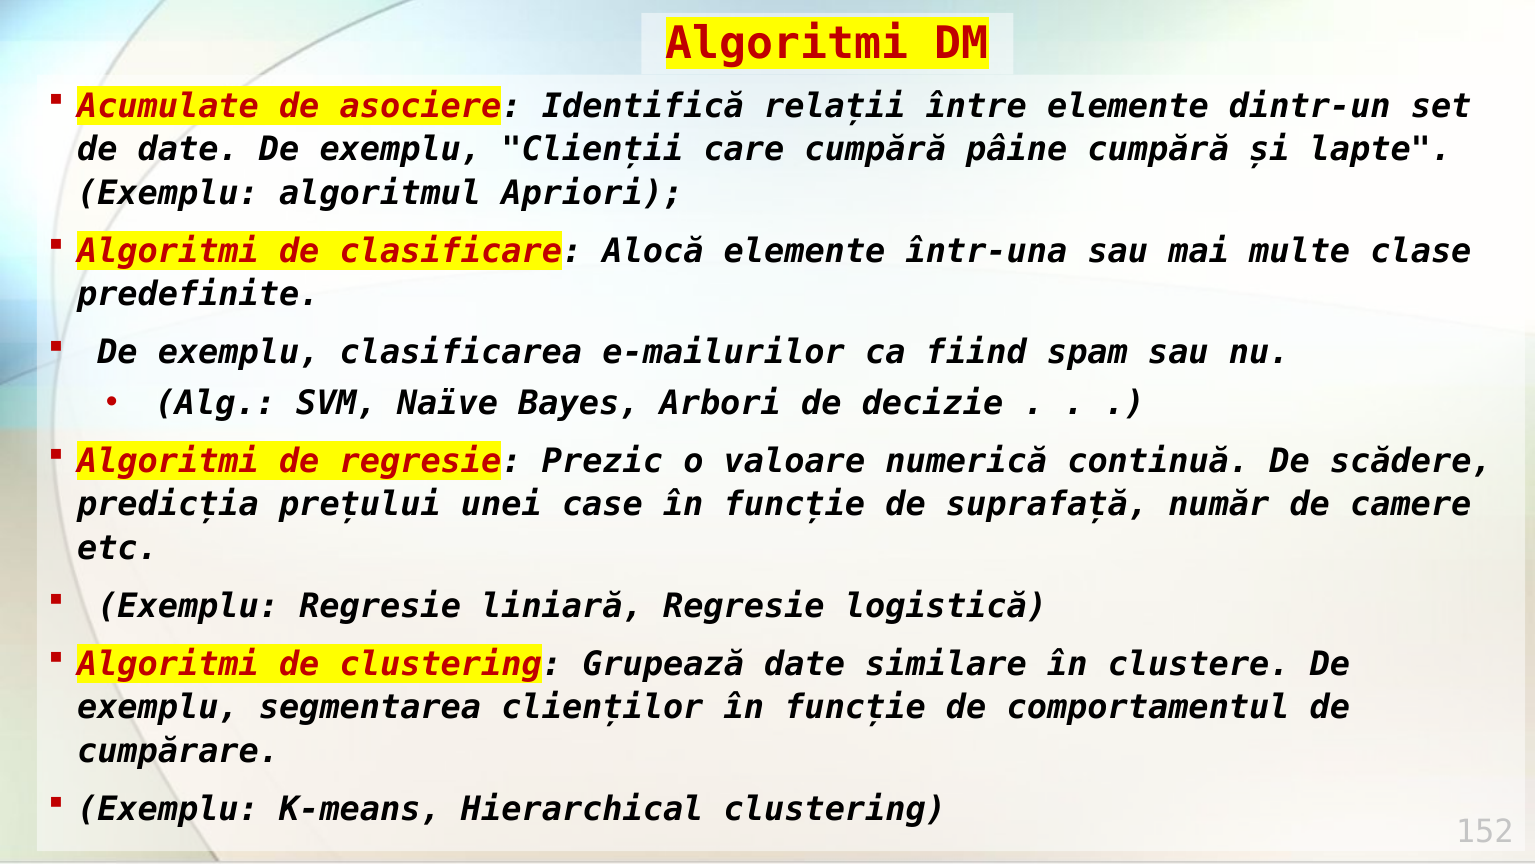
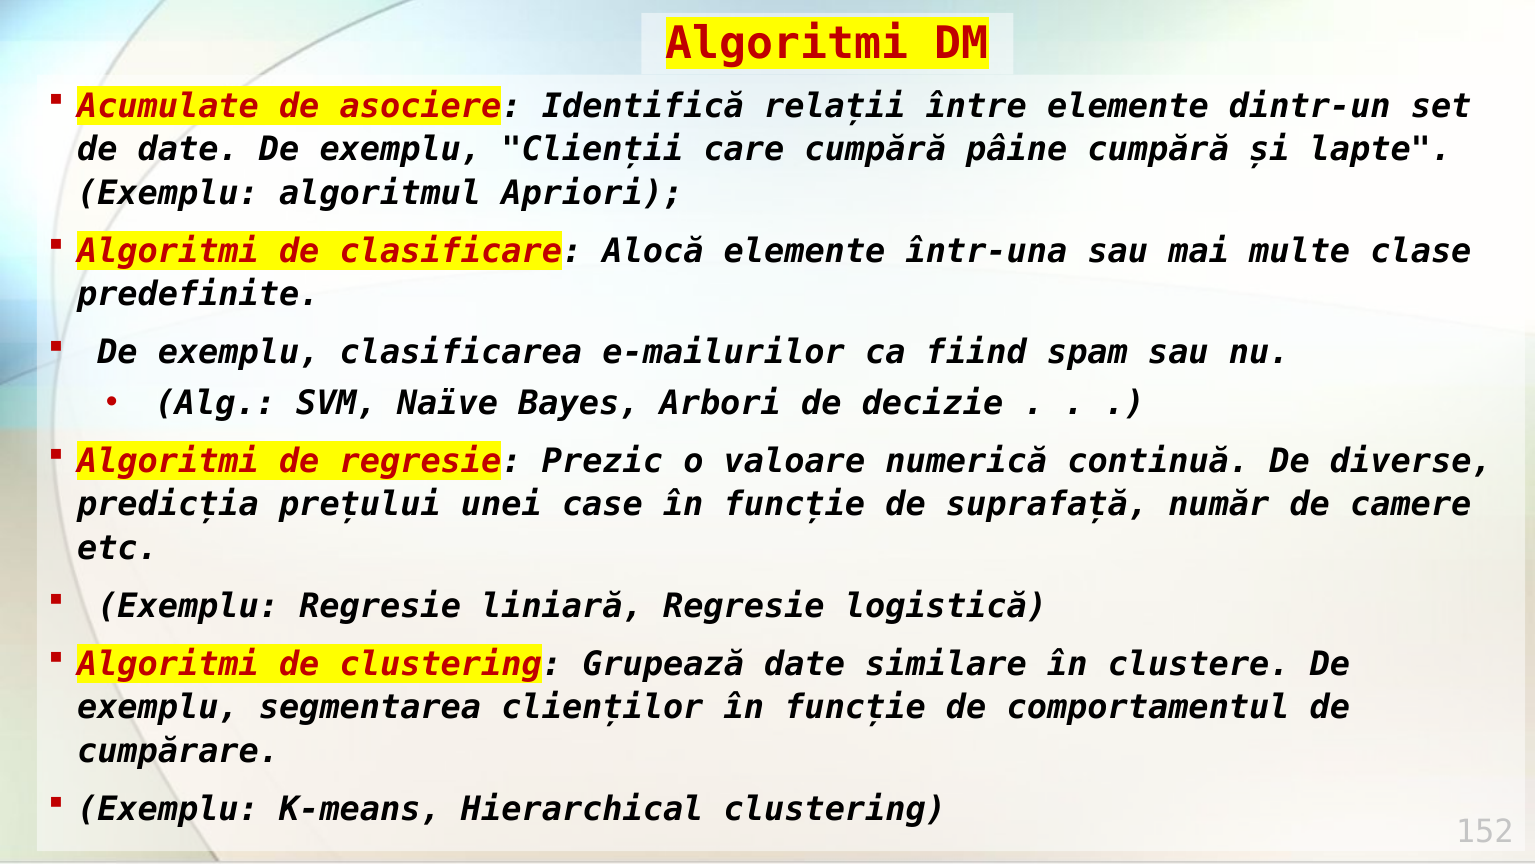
scădere: scădere -> diverse (1411, 461)
